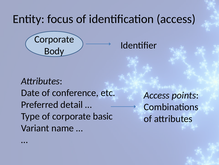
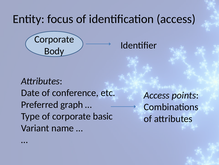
detail: detail -> graph (72, 104)
